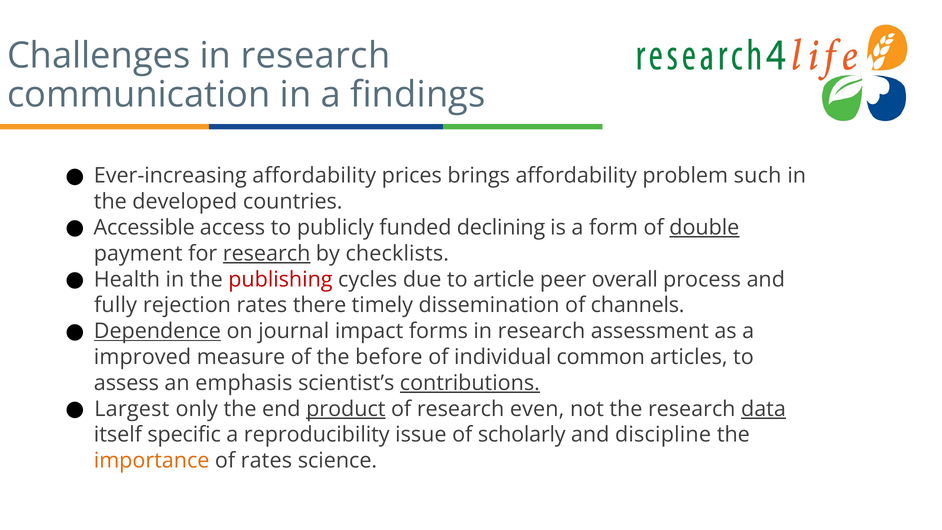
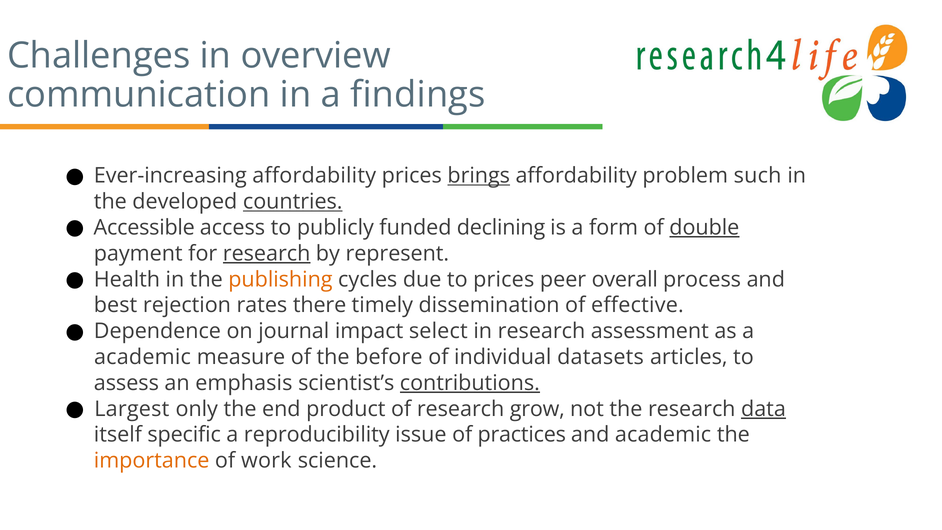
Challenges in research: research -> overview (316, 56)
brings underline: none -> present (479, 176)
countries underline: none -> present (293, 202)
checklists: checklists -> represent (397, 253)
publishing colour: red -> orange (280, 279)
to article: article -> prices (504, 279)
fully: fully -> best (116, 305)
channels: channels -> effective (637, 305)
Dependence underline: present -> none (157, 331)
forms: forms -> select (438, 331)
improved: improved -> academic (142, 357)
common: common -> datasets (601, 357)
product underline: present -> none (346, 409)
even: even -> grow (537, 409)
scholarly: scholarly -> practices (522, 435)
and discipline: discipline -> academic (663, 435)
of rates: rates -> work (266, 461)
